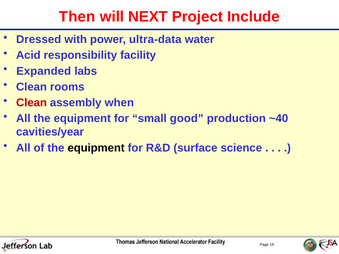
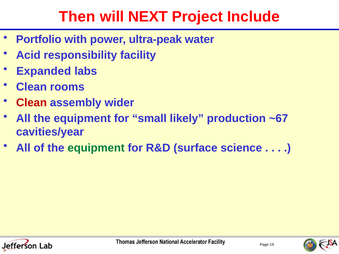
Dressed: Dressed -> Portfolio (39, 39)
ultra-data: ultra-data -> ultra-peak (155, 39)
when: when -> wider (119, 103)
good: good -> likely (187, 119)
~40: ~40 -> ~67 (279, 119)
equipment colour: black -> green (96, 148)
